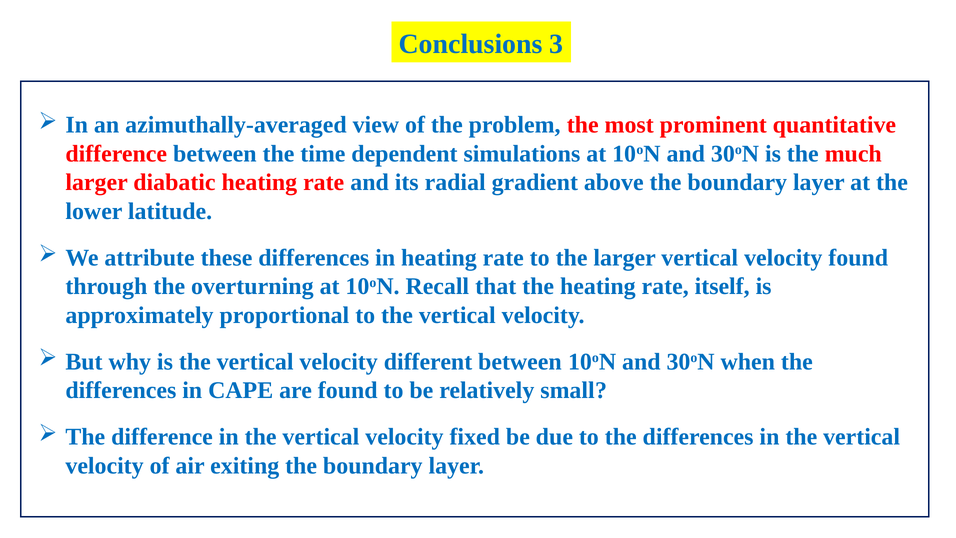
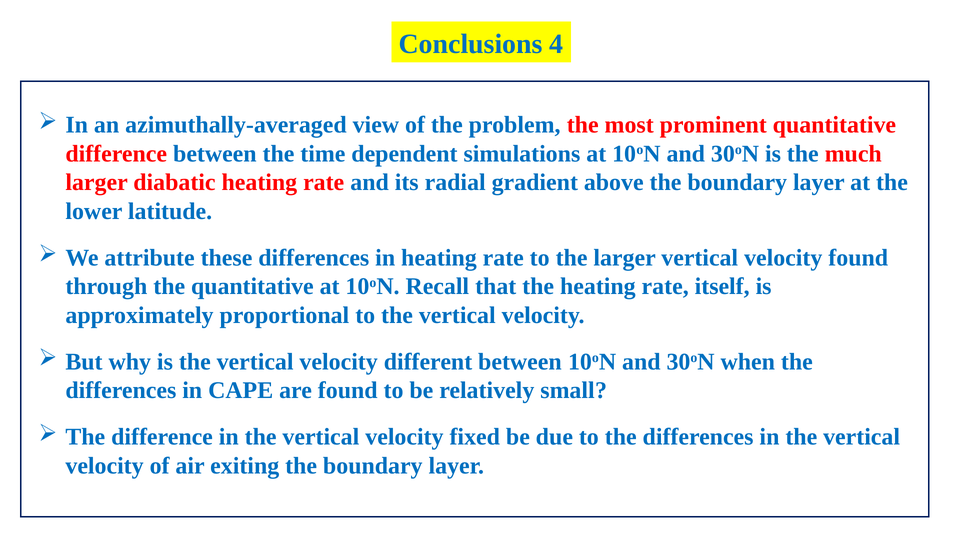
3: 3 -> 4 (556, 44)
the overturning: overturning -> quantitative (252, 286)
